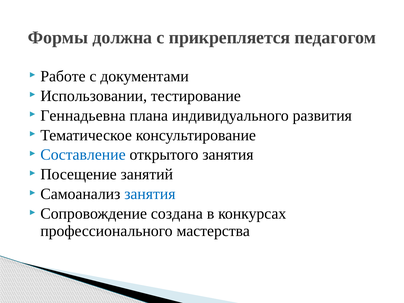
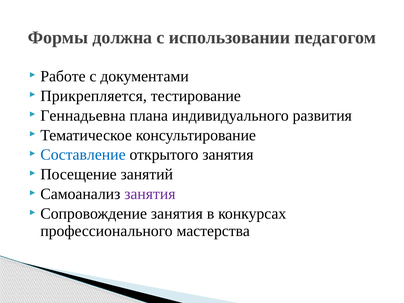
прикрепляется: прикрепляется -> использовании (230, 38)
Использовании: Использовании -> Прикрепляется (94, 96)
занятия colour: blue -> purple (150, 194)
Сопровождение создана: создана -> занятия (177, 214)
